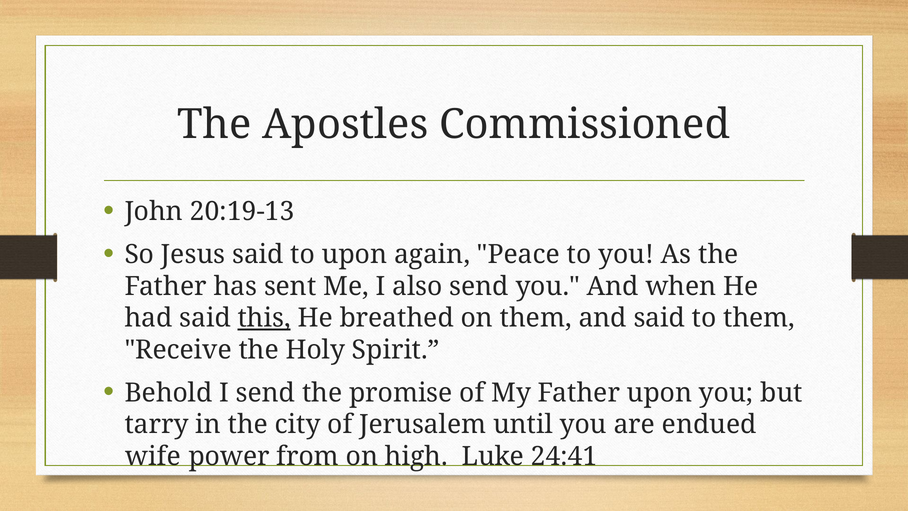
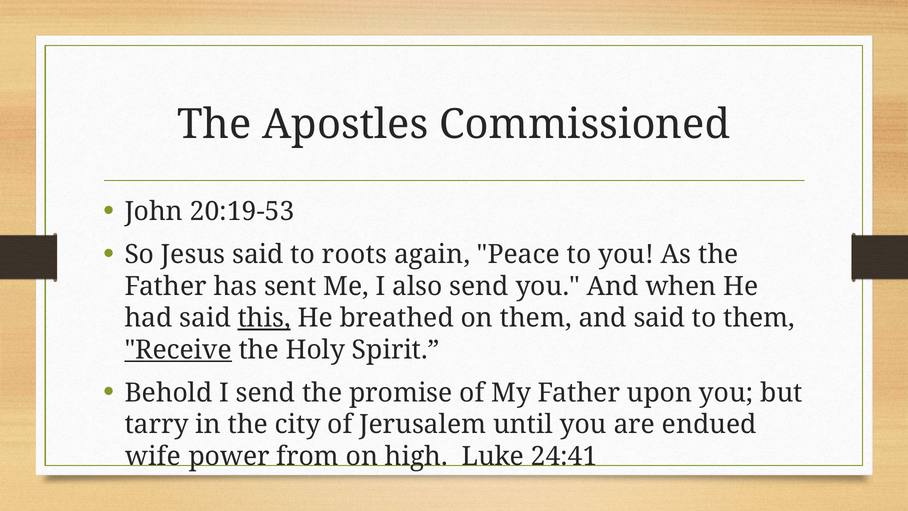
20:19-13: 20:19-13 -> 20:19-53 (242, 212)
to upon: upon -> roots (354, 254)
Receive underline: none -> present (178, 350)
